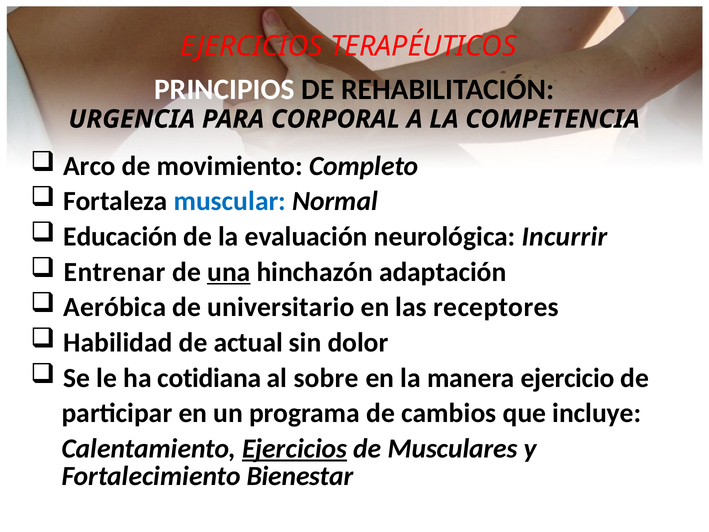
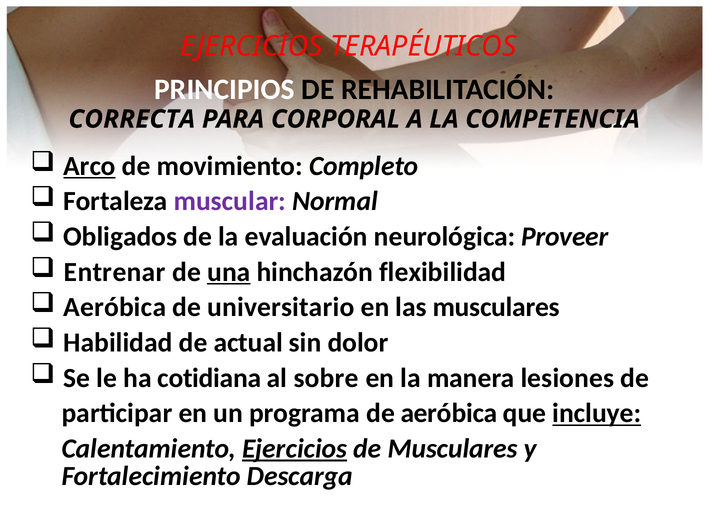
URGENCIA: URGENCIA -> CORRECTA (132, 119)
Arco underline: none -> present (90, 166)
muscular colour: blue -> purple (230, 201)
Educación: Educación -> Obligados (120, 237)
Incurrir: Incurrir -> Proveer (565, 237)
adaptación: adaptación -> flexibilidad (443, 272)
las receptores: receptores -> musculares (496, 307)
ejercicio: ejercicio -> lesiones (567, 378)
de cambios: cambios -> aeróbica (449, 413)
incluye underline: none -> present (597, 413)
Bienestar: Bienestar -> Descarga (300, 476)
